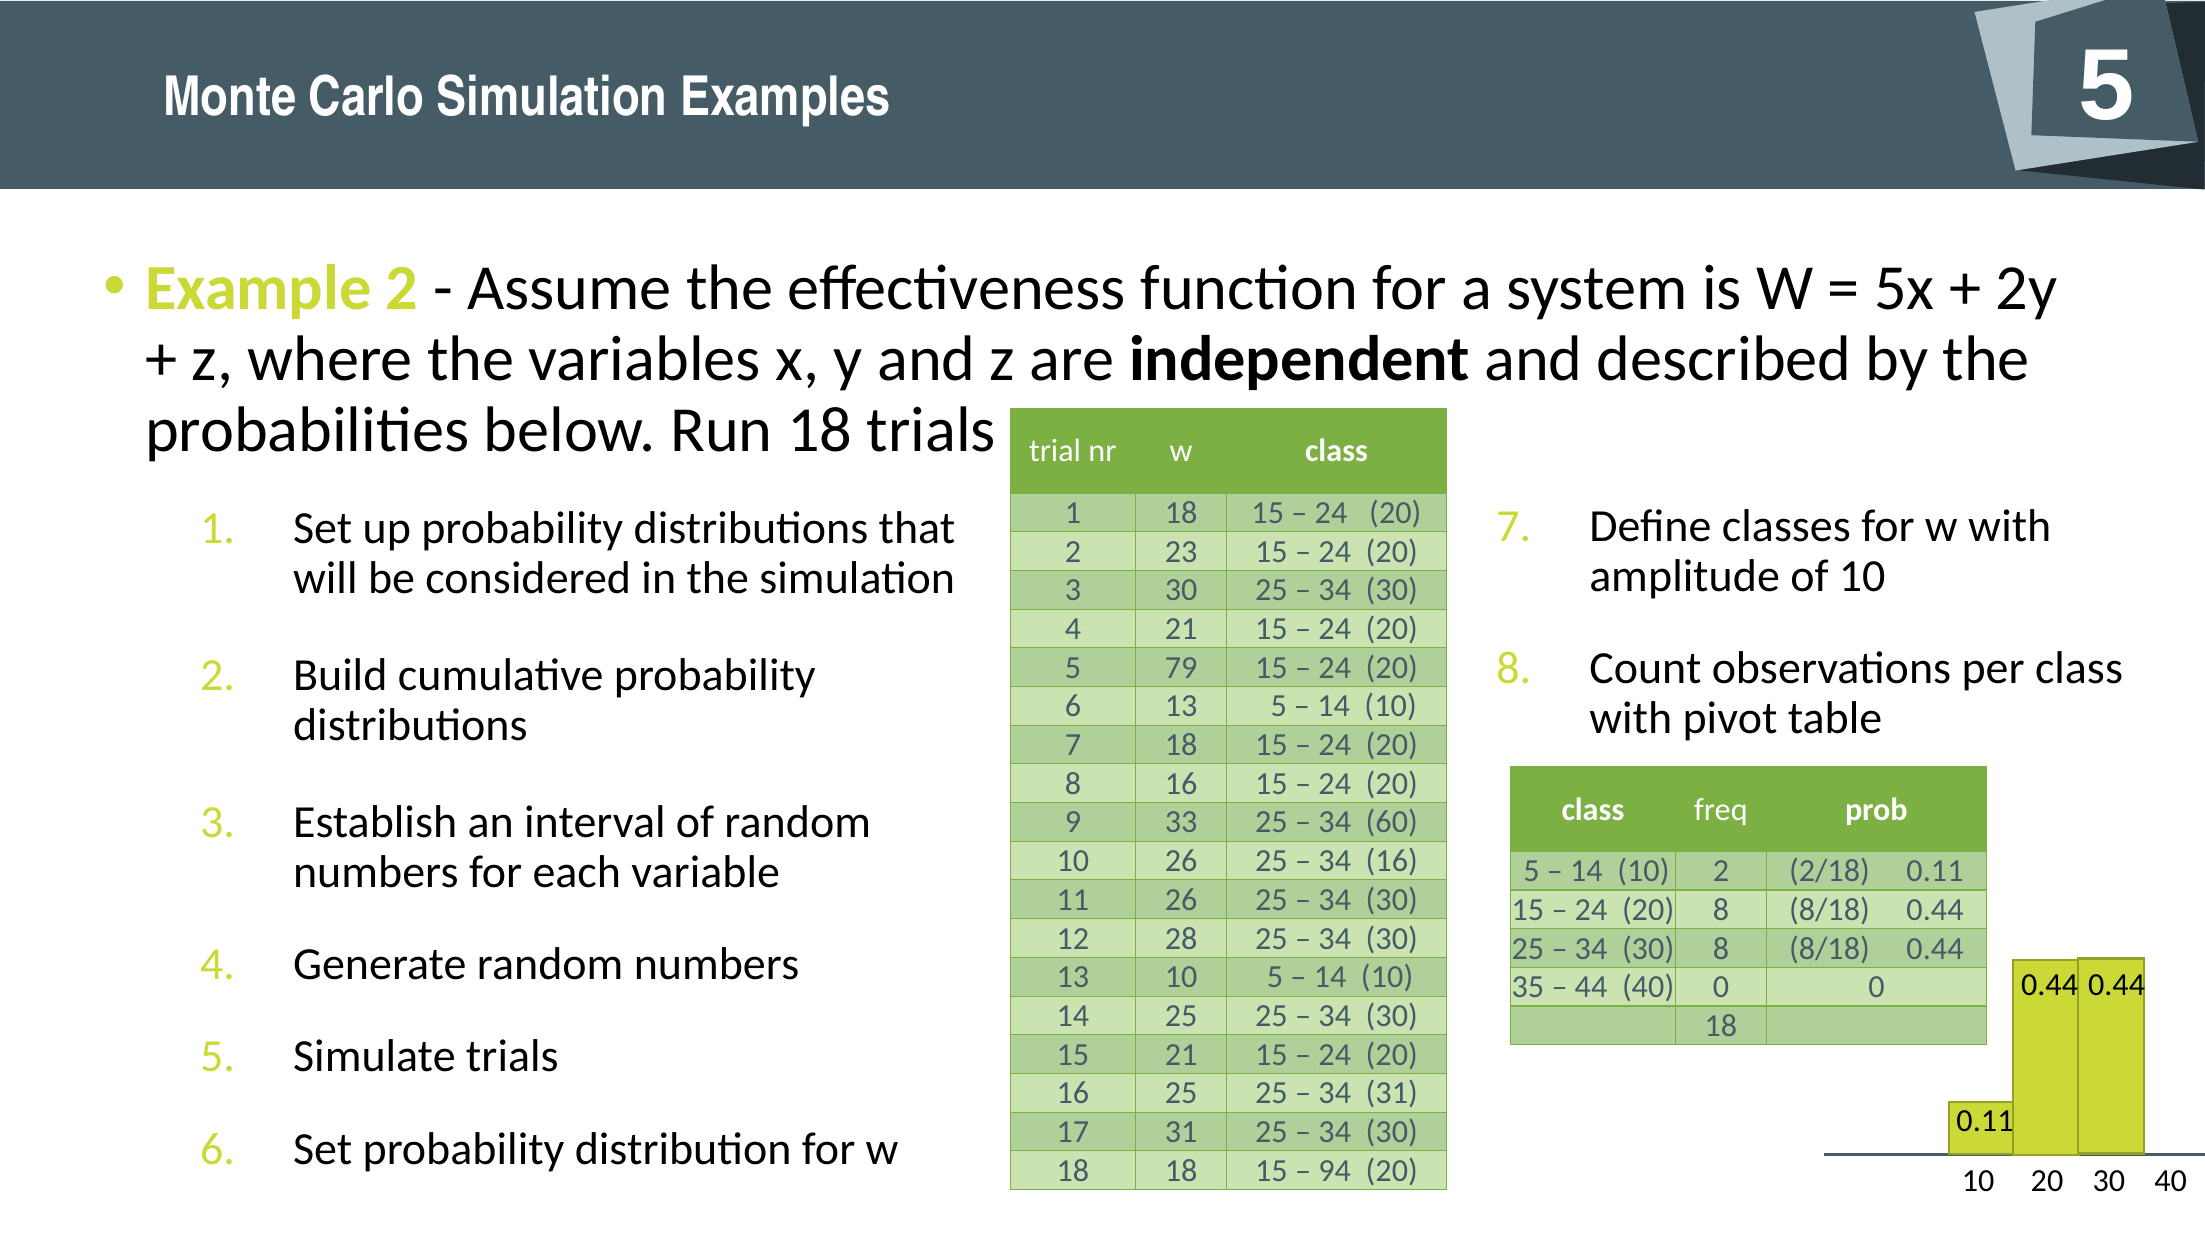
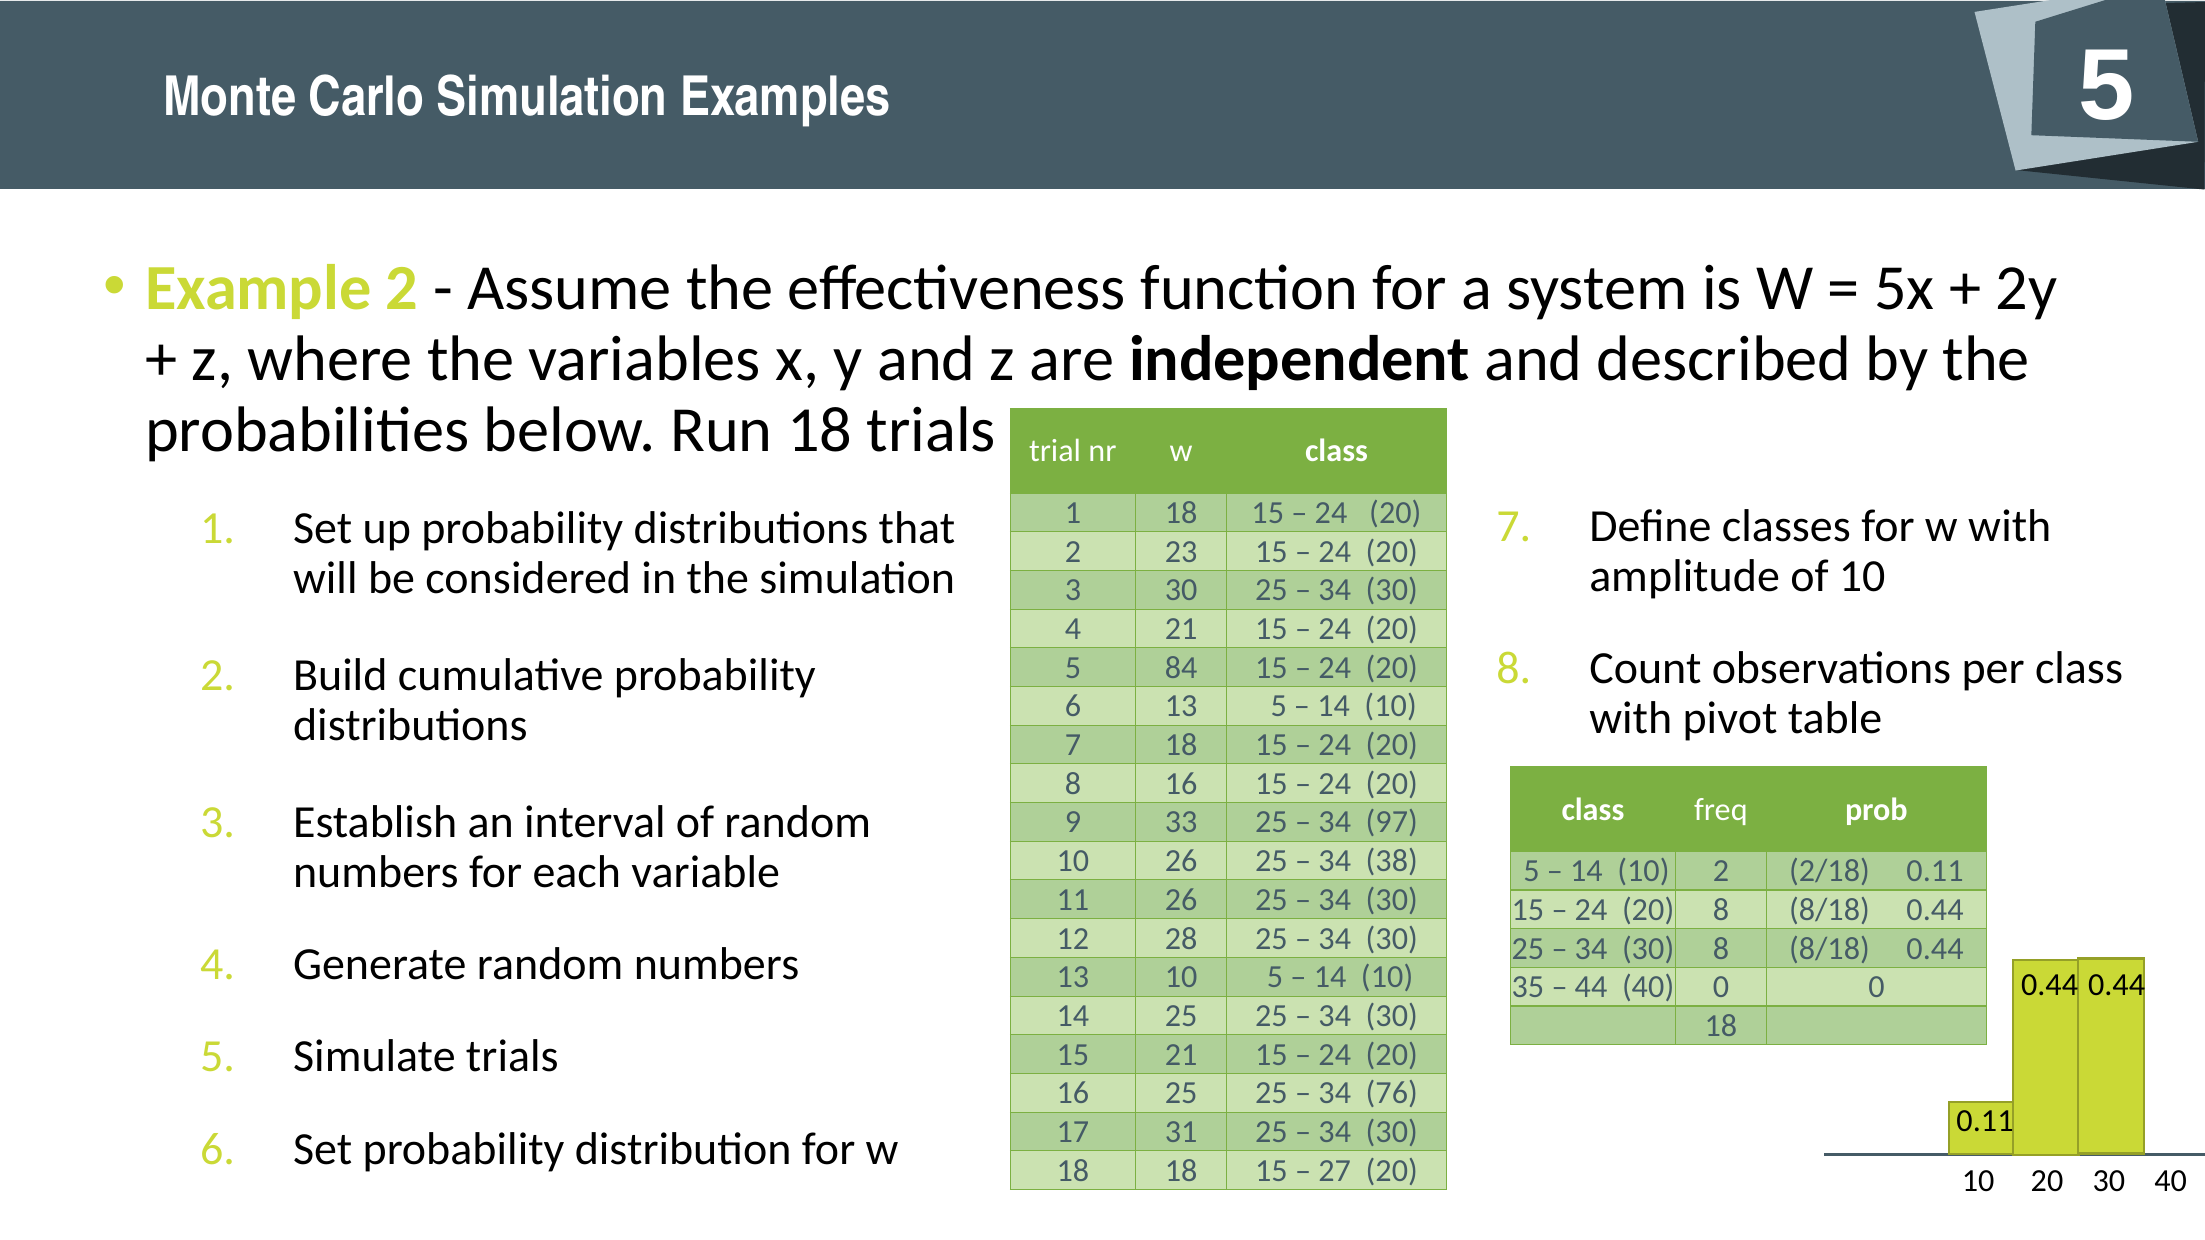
79: 79 -> 84 (1181, 668)
60: 60 -> 97 (1392, 823)
34 16: 16 -> 38 (1392, 861)
34 31: 31 -> 76 (1392, 1094)
94: 94 -> 27 (1335, 1171)
